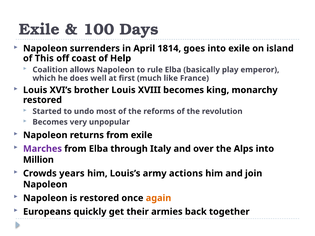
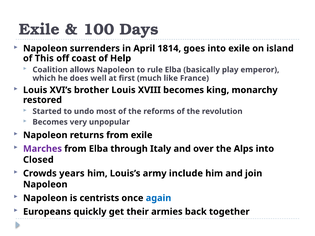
Million: Million -> Closed (38, 160)
actions: actions -> include (186, 174)
is restored: restored -> centrists (99, 198)
again colour: orange -> blue (159, 198)
